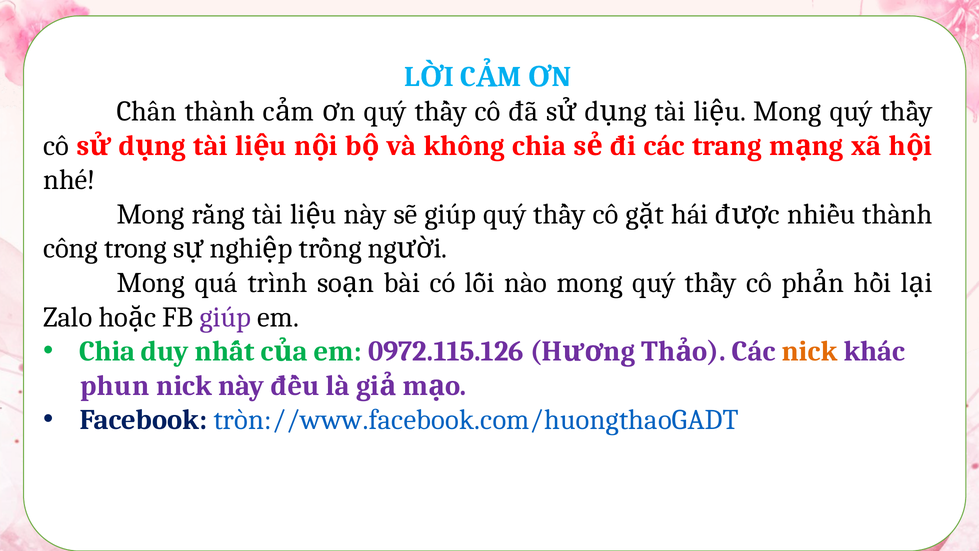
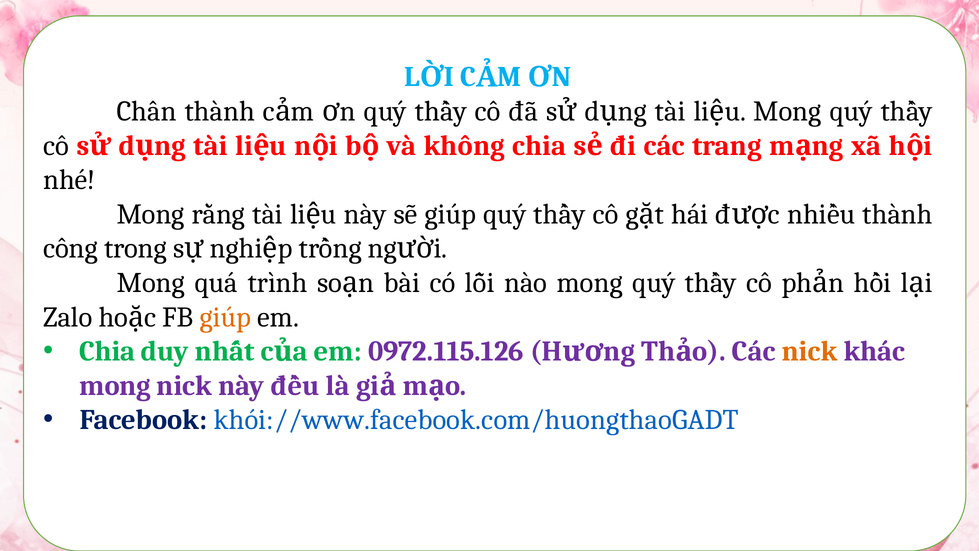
giúp colour: purple -> orange (225, 317)
phun: phun -> mong (115, 386)
tròn://www.facebook.com/huongthaoGADT: tròn://www.facebook.com/huongthaoGADT -> khói://www.facebook.com/huongthaoGADT (476, 420)
